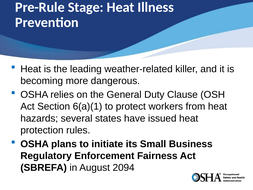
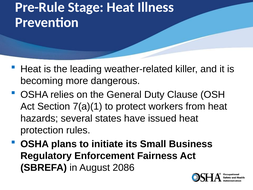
6(a)(1: 6(a)(1 -> 7(a)(1 (87, 106)
2094: 2094 -> 2086 (124, 167)
